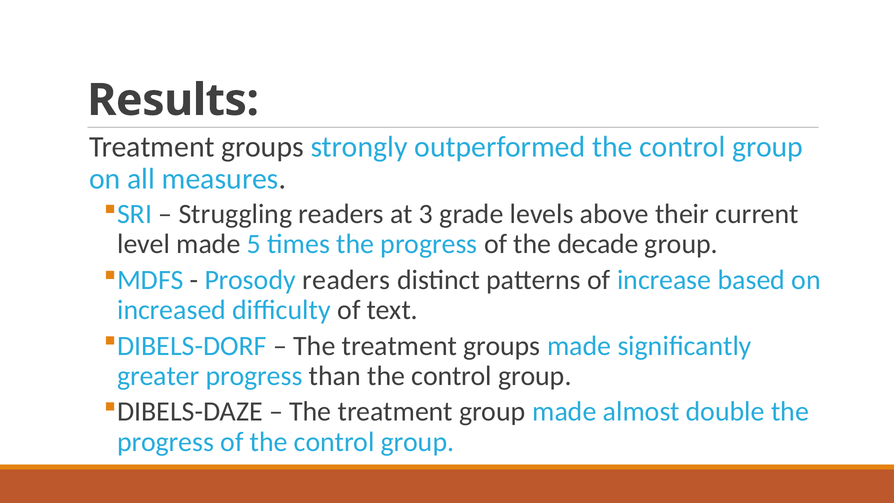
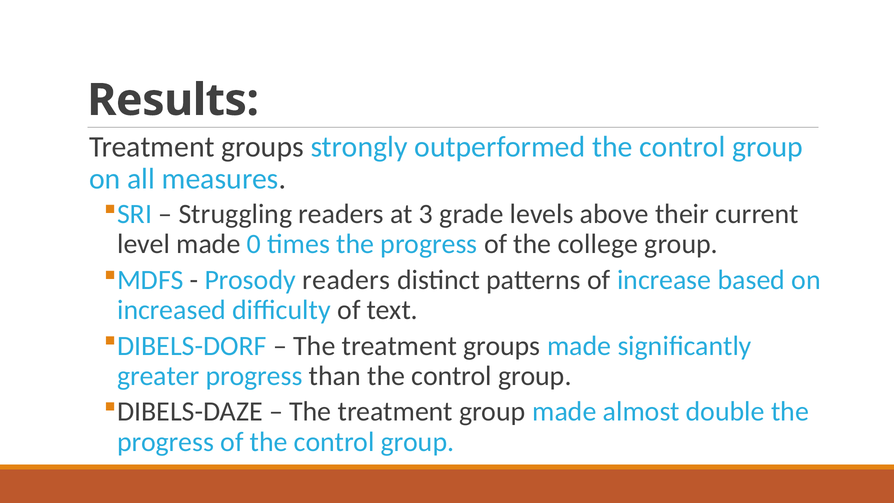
5: 5 -> 0 (254, 244)
decade: decade -> college (598, 244)
